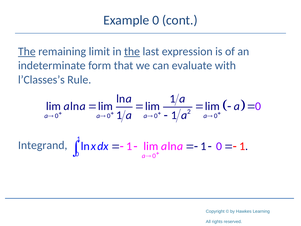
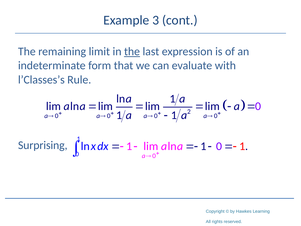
Example 0: 0 -> 3 (156, 20)
The underline: present -> none (27, 51)
Integrand: Integrand -> Surprising (43, 145)
